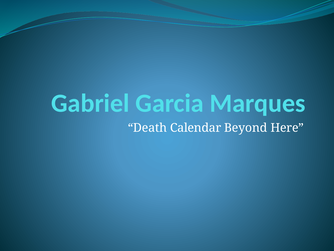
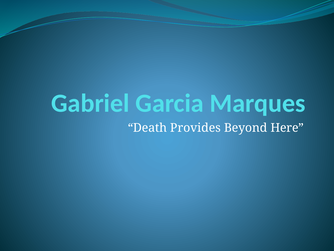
Calendar: Calendar -> Provides (196, 128)
